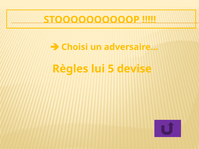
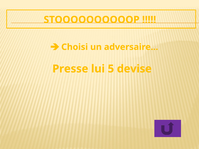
Règles: Règles -> Presse (70, 69)
